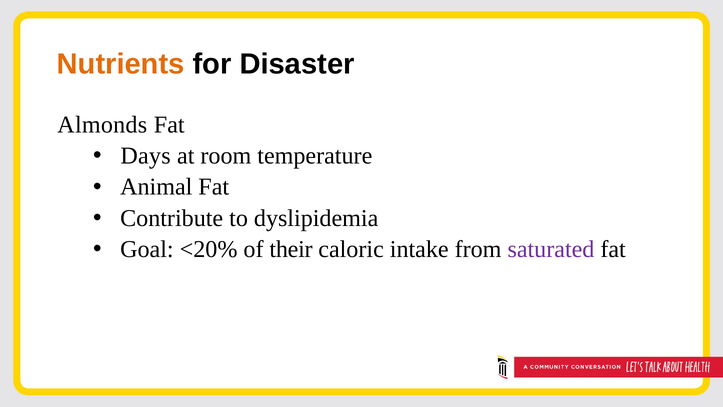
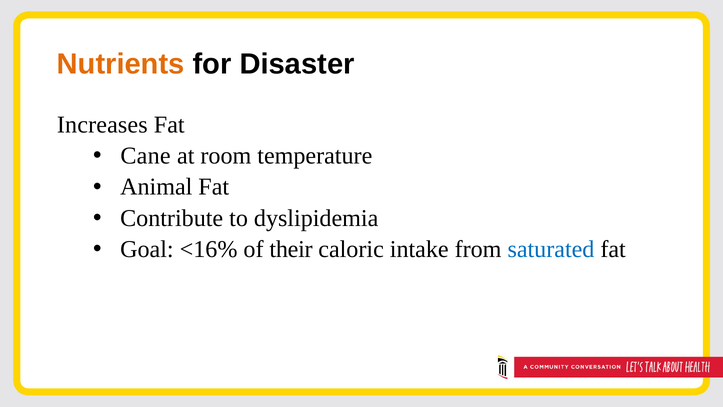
Almonds: Almonds -> Increases (102, 125)
Days: Days -> Cane (146, 156)
<20%: <20% -> <16% (209, 249)
saturated colour: purple -> blue (551, 249)
